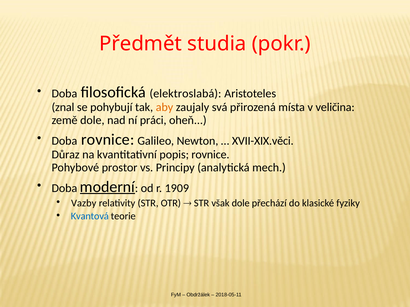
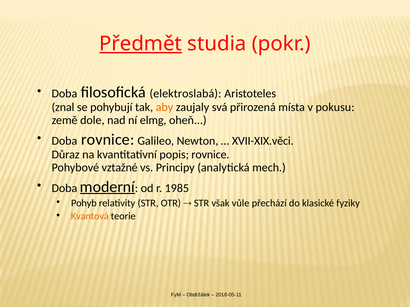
Předmět underline: none -> present (141, 44)
veličina: veličina -> pokusu (335, 108)
práci: práci -> elmg (153, 120)
prostor: prostor -> vztažné (120, 168)
1909: 1909 -> 1985 (177, 188)
Vazby: Vazby -> Pohyb (84, 203)
však dole: dole -> vůle (241, 203)
Kvantová colour: blue -> orange (90, 217)
